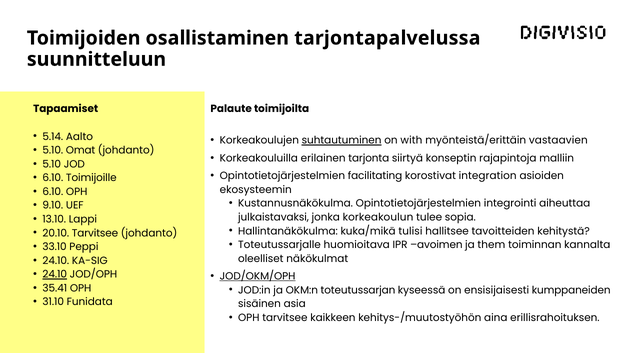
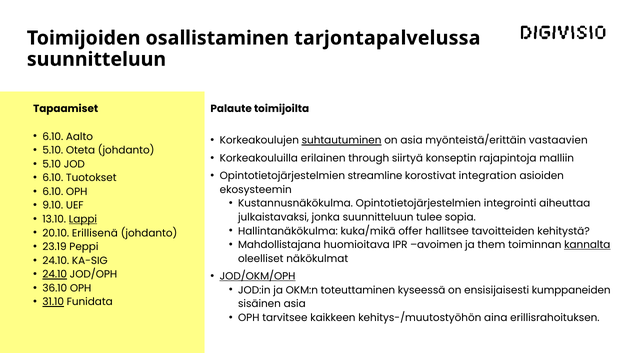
5.14: 5.14 -> 6.10 (53, 136)
on with: with -> asia (412, 140)
Omat: Omat -> Oteta (81, 150)
tarjonta: tarjonta -> through (369, 158)
facilitating: facilitating -> streamline (375, 176)
Toimijoille: Toimijoille -> Tuotokset (91, 178)
Lappi underline: none -> present (83, 219)
jonka korkeakoulun: korkeakoulun -> suunnitteluun (378, 217)
tulisi: tulisi -> offer (410, 231)
20.10 Tarvitsee: Tarvitsee -> Erillisenä (95, 233)
Toteutussarjalle: Toteutussarjalle -> Mahdollistajana (279, 245)
kannalta underline: none -> present (587, 245)
33.10: 33.10 -> 23.19 (55, 247)
35.41: 35.41 -> 36.10 (55, 288)
toteutussarjan: toteutussarjan -> toteuttaminen (358, 290)
31.10 underline: none -> present (53, 302)
